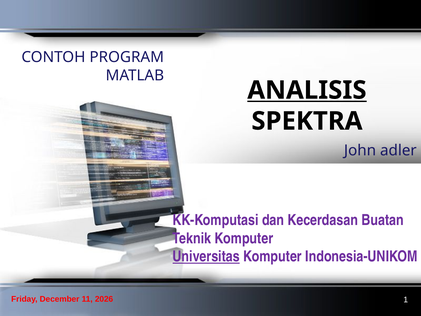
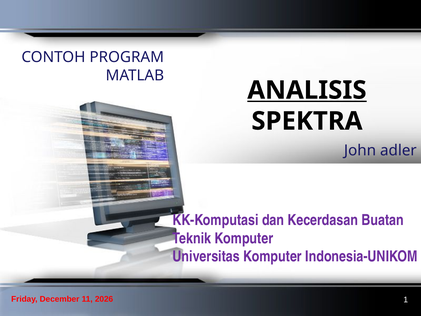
Universitas underline: present -> none (206, 256)
